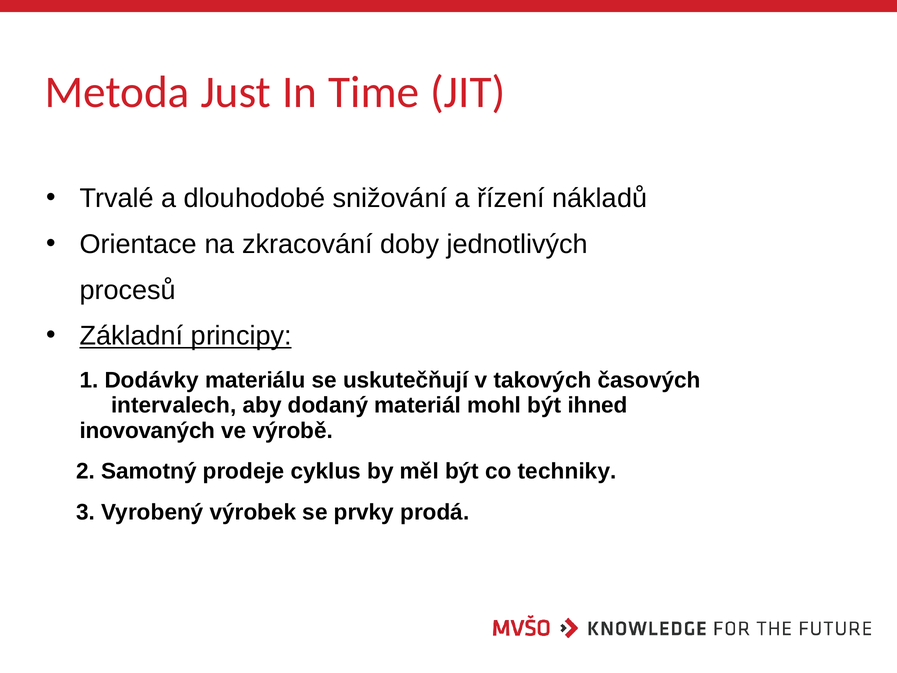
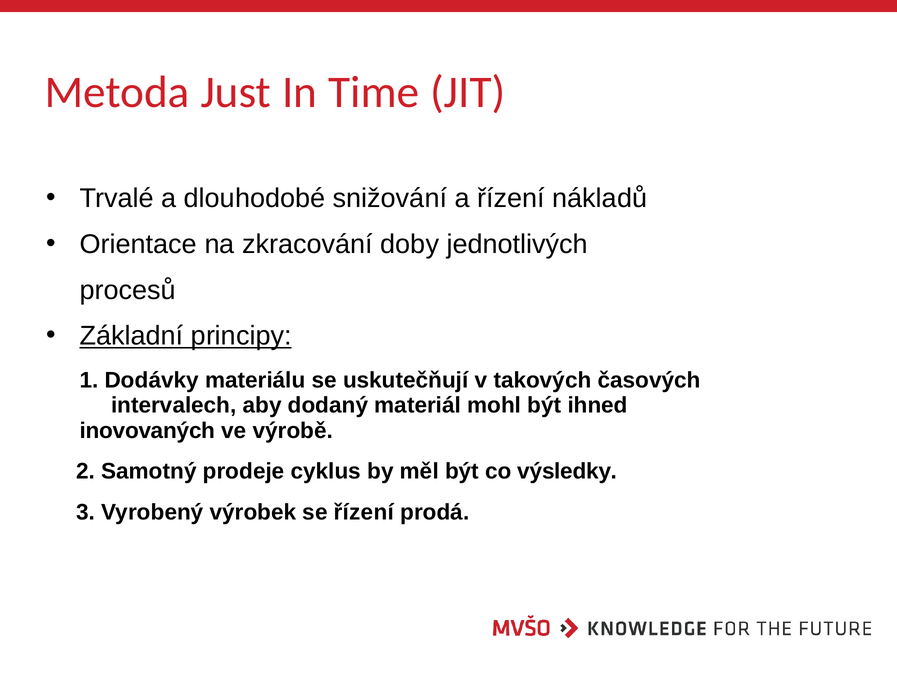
techniky: techniky -> výsledky (567, 471)
se prvky: prvky -> řízení (364, 512)
